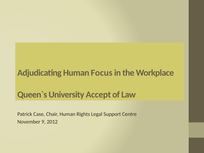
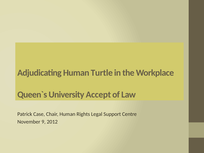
Focus: Focus -> Turtle (102, 73)
